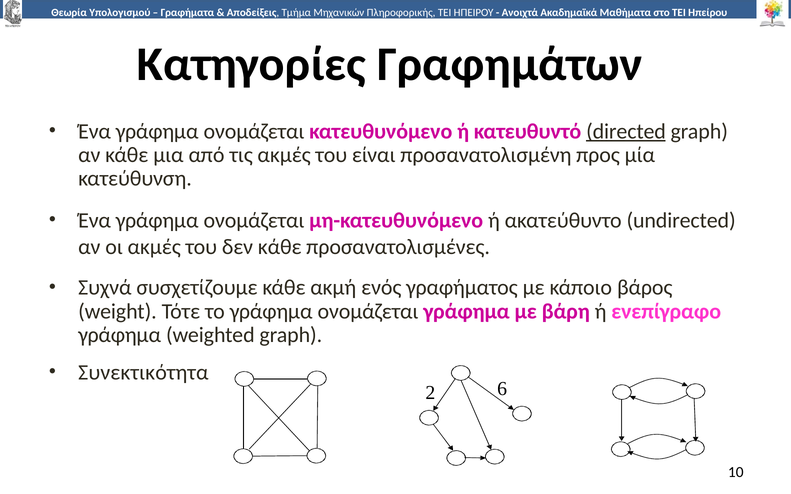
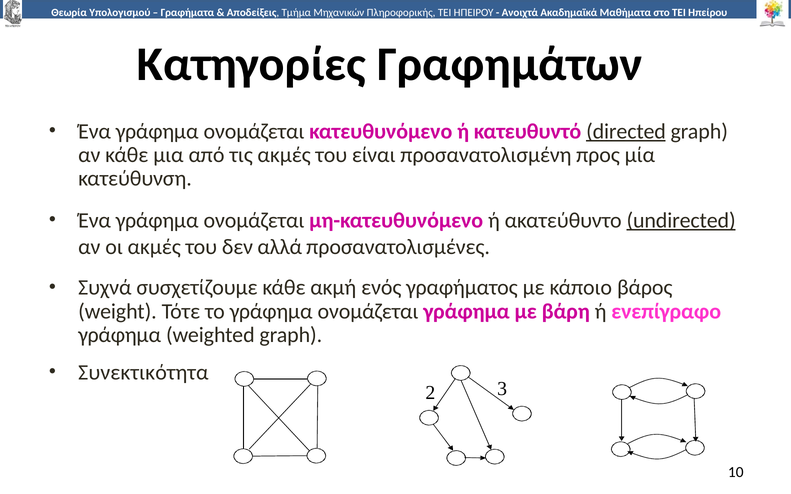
undirected underline: none -> present (681, 221)
δεν κάθε: κάθε -> αλλά (280, 247)
6: 6 -> 3 (502, 389)
